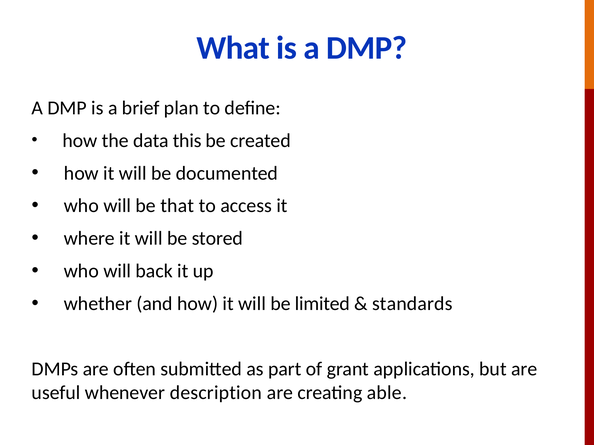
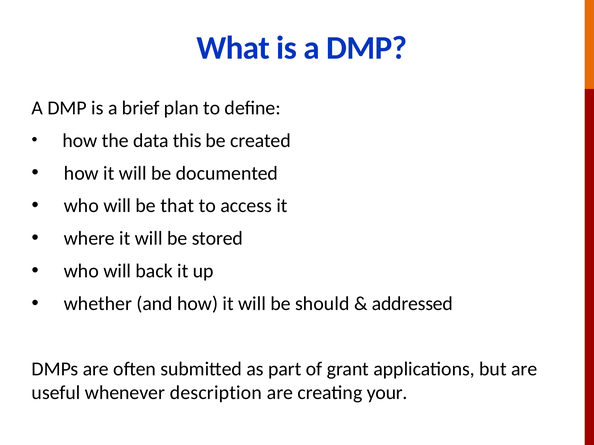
limited: limited -> should (322, 304)
standards: standards -> addressed (412, 304)
able: able -> your (387, 393)
